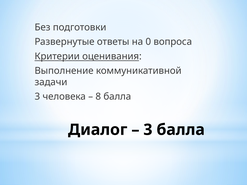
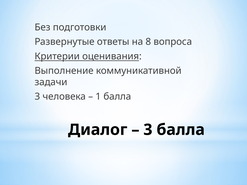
0: 0 -> 8 (148, 42)
8: 8 -> 1 (98, 97)
